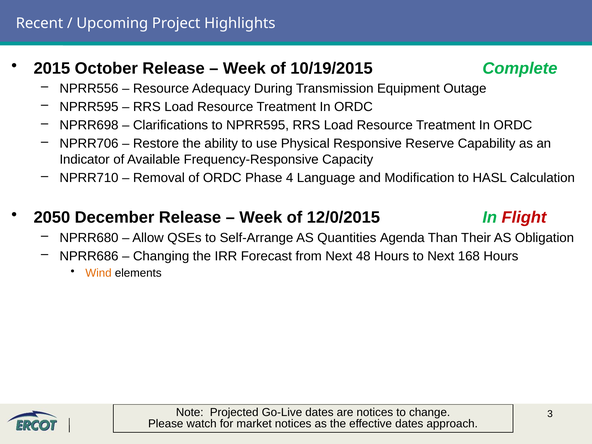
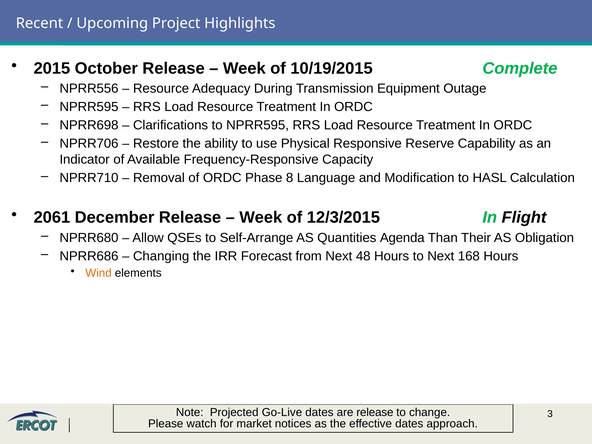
4: 4 -> 8 (290, 178)
2050: 2050 -> 2061 (52, 218)
12/0/2015: 12/0/2015 -> 12/3/2015 (343, 218)
Flight colour: red -> black (524, 218)
are notices: notices -> release (375, 412)
